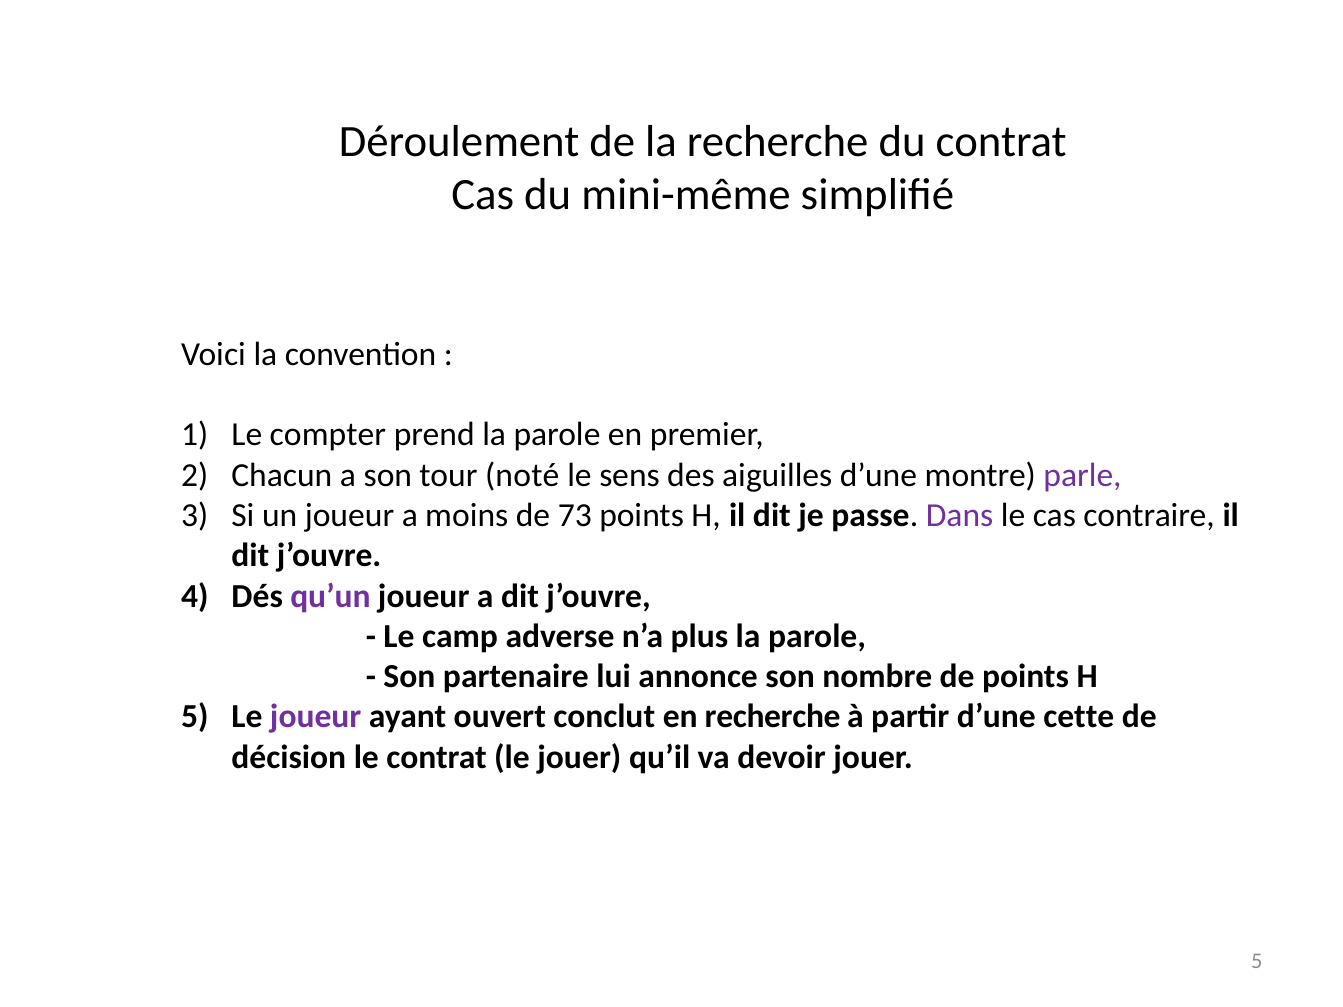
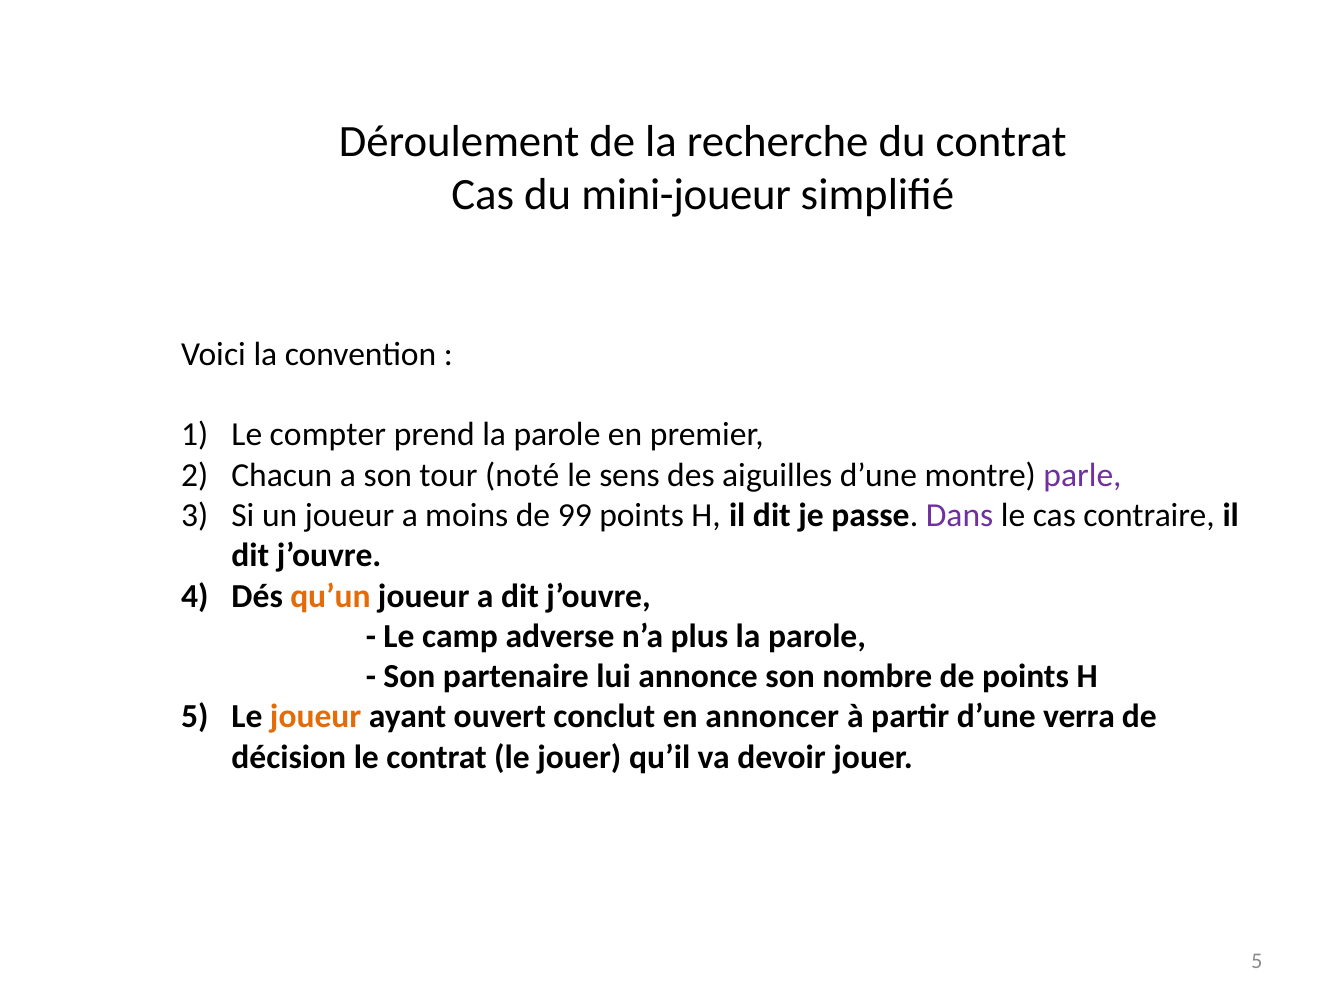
mini-même: mini-même -> mini-joueur (686, 195)
73: 73 -> 99 (575, 515)
qu’un colour: purple -> orange (330, 596)
joueur colour: purple -> orange (316, 717)
en recherche: recherche -> annoncer (772, 717)
cette: cette -> verra (1079, 717)
